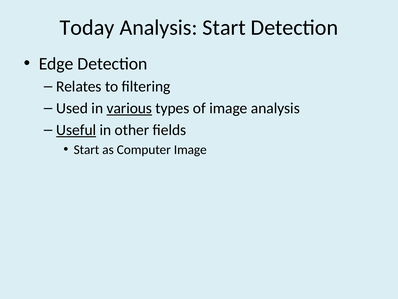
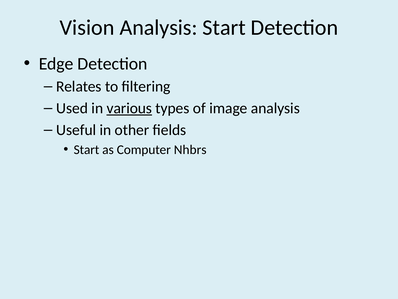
Today: Today -> Vision (87, 27)
Useful underline: present -> none (76, 130)
Computer Image: Image -> Nhbrs (190, 150)
